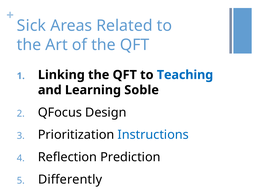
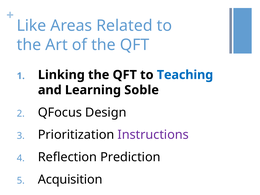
Sick: Sick -> Like (32, 26)
Instructions colour: blue -> purple (153, 135)
Differently: Differently -> Acquisition (70, 180)
